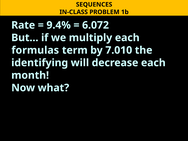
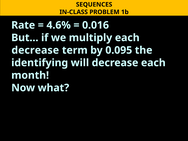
9.4%: 9.4% -> 4.6% (59, 25)
6.072: 6.072 -> 0.016 (96, 25)
formulas: formulas -> decrease (35, 50)
7.010: 7.010 -> 0.095 (119, 50)
